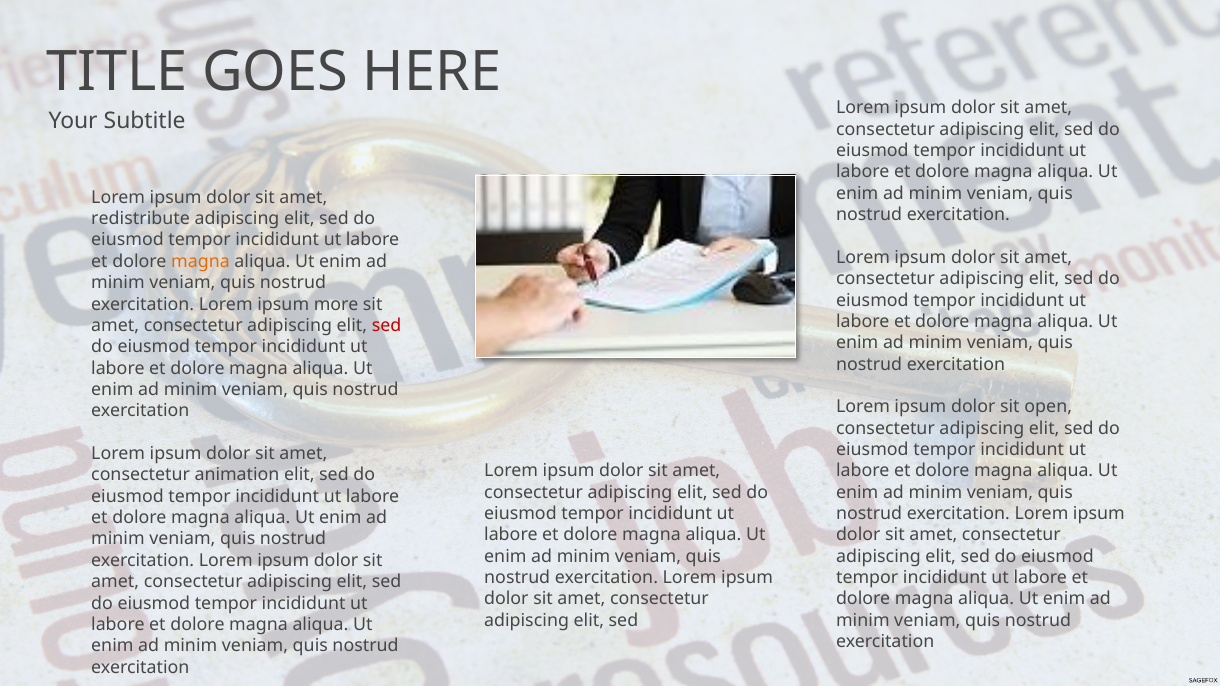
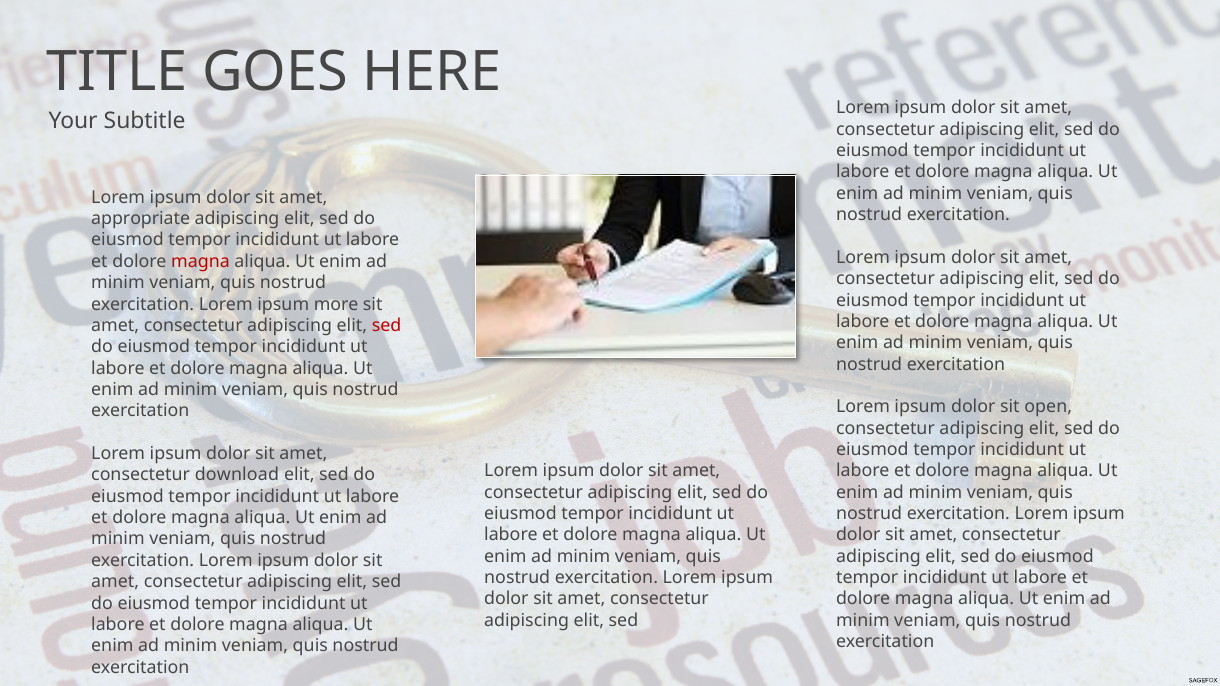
redistribute: redistribute -> appropriate (141, 219)
magna colour: orange -> red (200, 262)
animation: animation -> download (237, 475)
